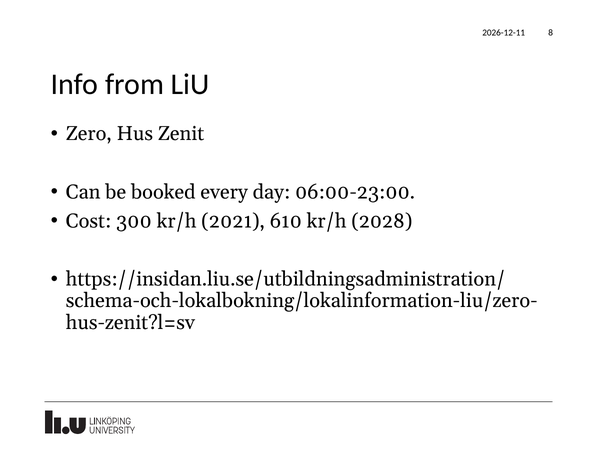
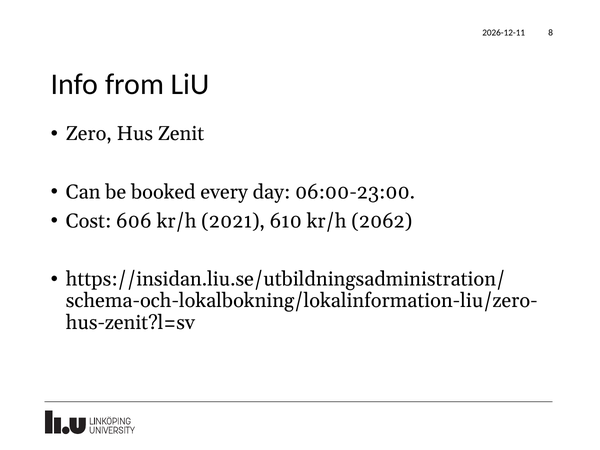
300: 300 -> 606 (134, 221)
2028: 2028 -> 2062 (382, 221)
